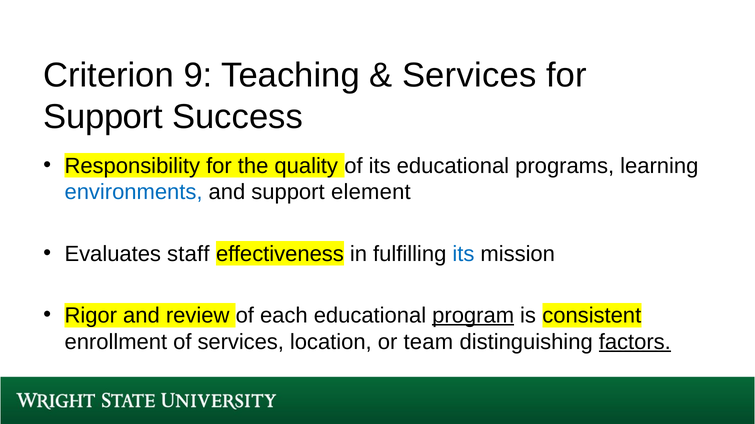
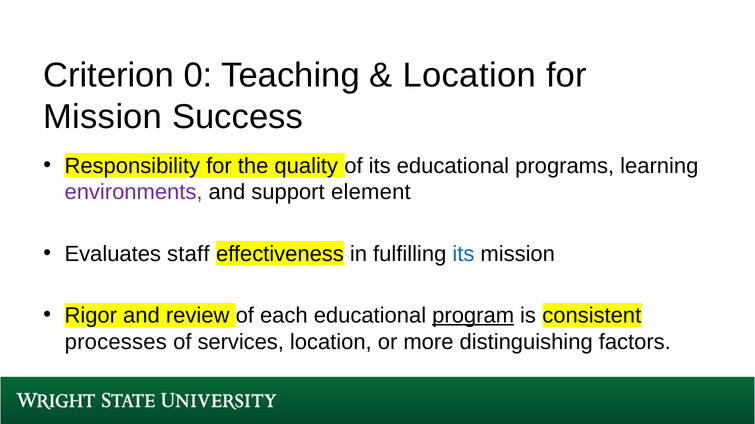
9: 9 -> 0 (198, 76)
Services: Services -> Location (469, 76)
Support: Support -> Mission (103, 117)
environments colour: blue -> purple (134, 193)
enrollment: enrollment -> processes (116, 342)
team: team -> more (428, 342)
factors underline: present -> none (635, 342)
